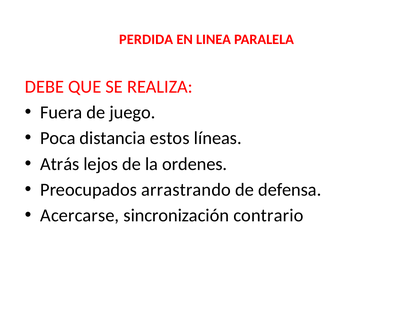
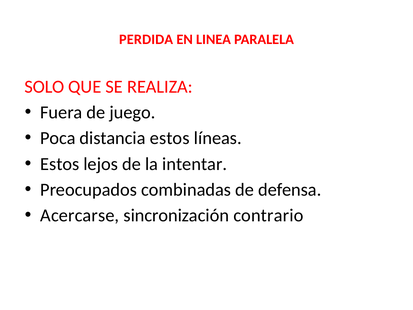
DEBE: DEBE -> SOLO (45, 87)
Atrás: Atrás -> Estos (60, 164)
ordenes: ordenes -> intentar (195, 164)
arrastrando: arrastrando -> combinadas (186, 190)
